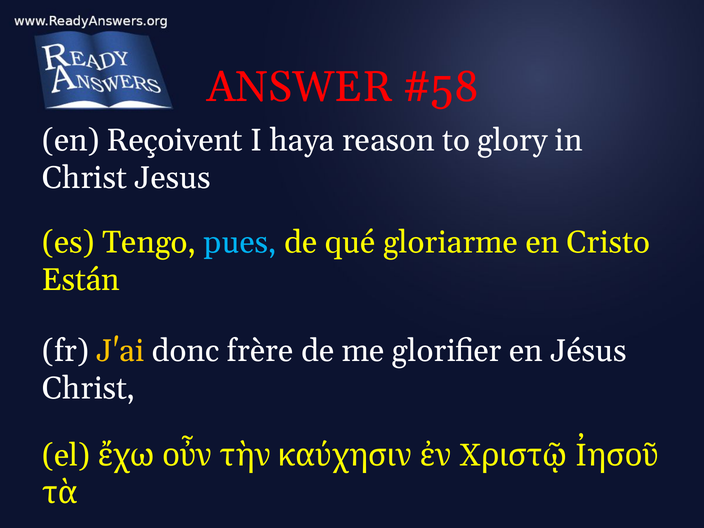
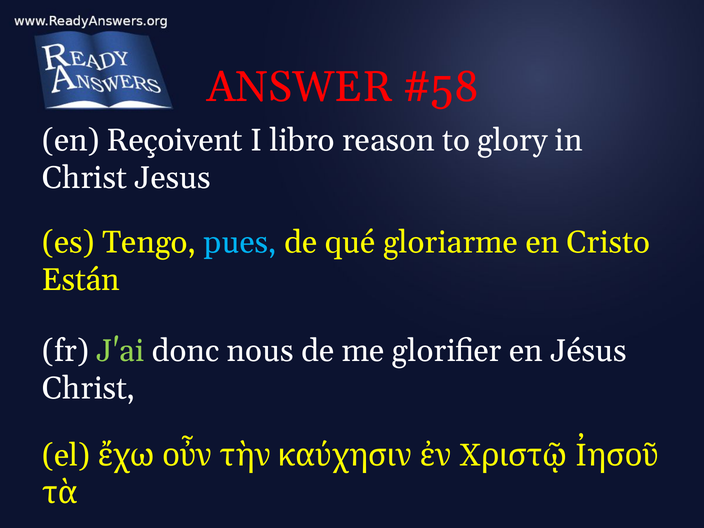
haya: haya -> libro (302, 140)
J'ai colour: yellow -> light green (120, 351)
frère: frère -> nous (260, 351)
